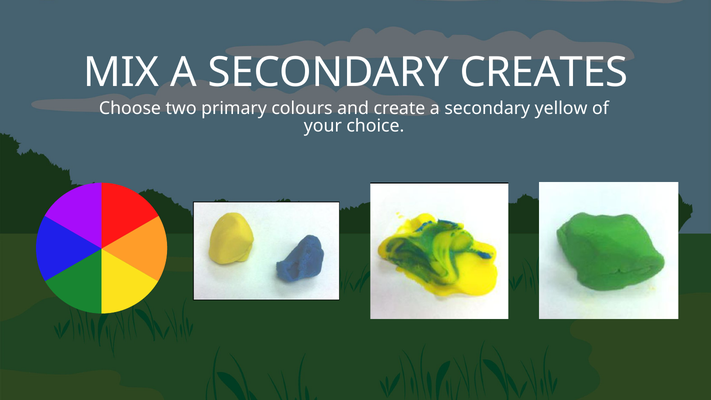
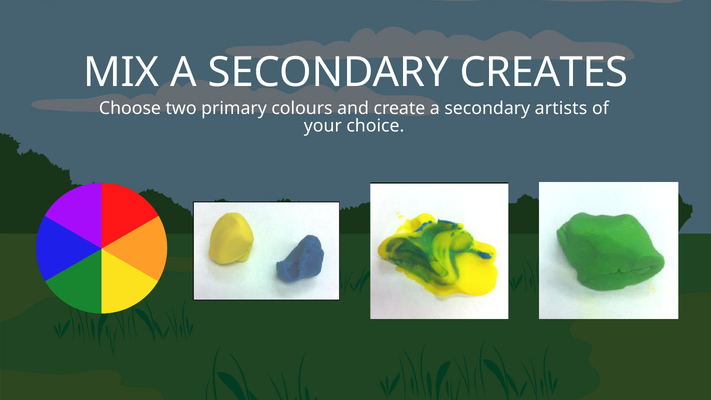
yellow: yellow -> artists (561, 108)
